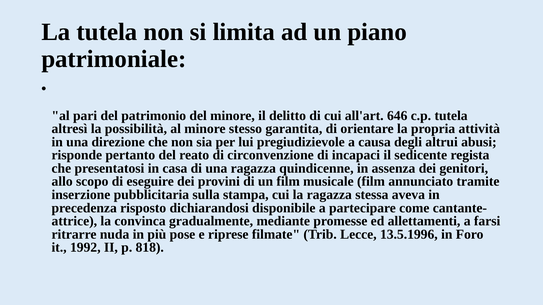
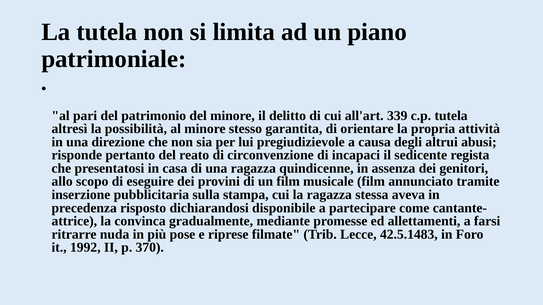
646: 646 -> 339 (397, 116)
13.5.1996: 13.5.1996 -> 42.5.1483 (409, 235)
818: 818 -> 370 (150, 248)
